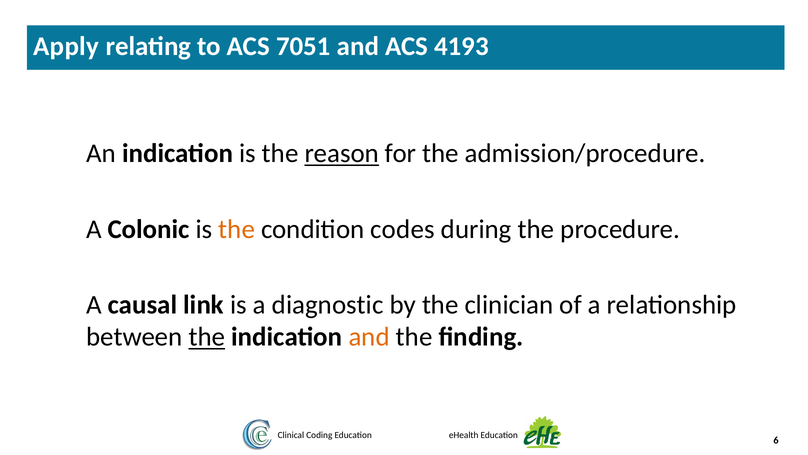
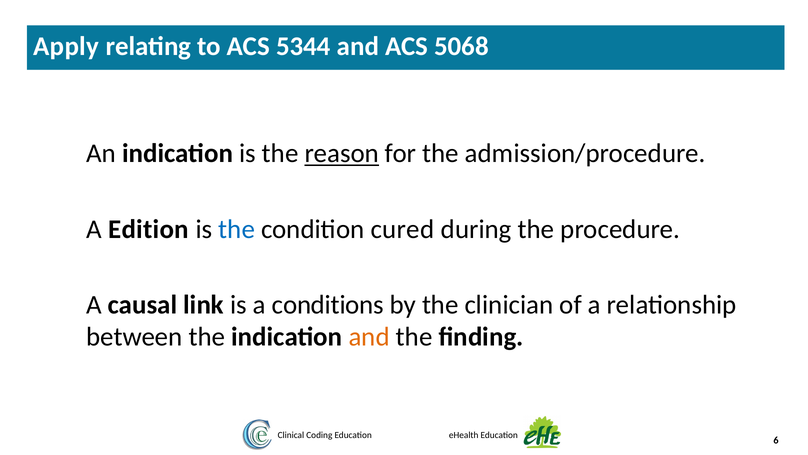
7051: 7051 -> 5344 (303, 46)
4193: 4193 -> 5068 (461, 46)
Colonic: Colonic -> Edition (148, 229)
the colour: orange -> blue (237, 229)
codes: codes -> cured (402, 229)
diagnostic: diagnostic -> conditions (328, 304)
the underline: present -> none (207, 337)
